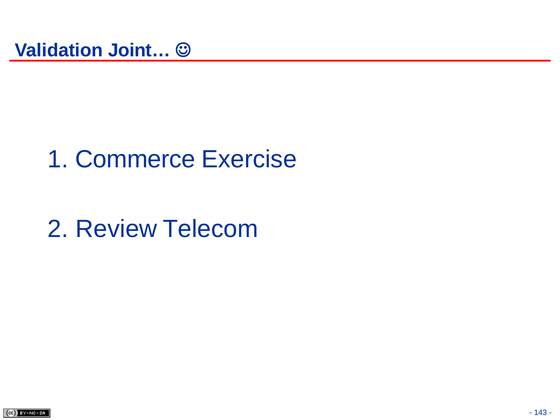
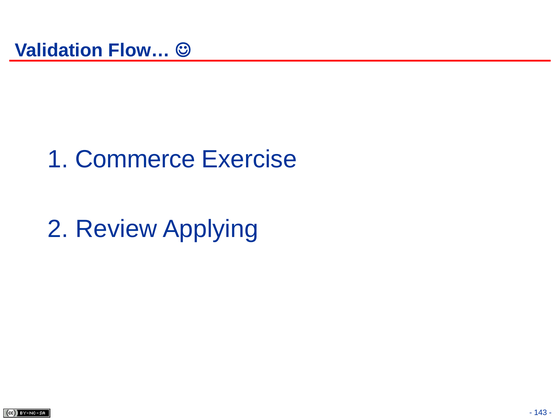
Joint…: Joint… -> Flow… (139, 50)
Telecom: Telecom -> Applying (210, 229)
